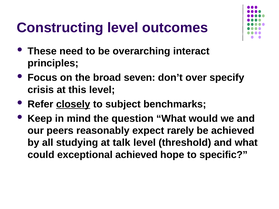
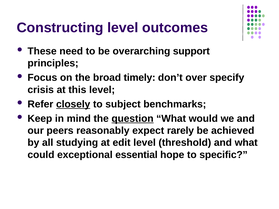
interact: interact -> support (191, 51)
seven: seven -> timely (140, 78)
question underline: none -> present (133, 119)
talk: talk -> edit (122, 143)
exceptional achieved: achieved -> essential (136, 155)
